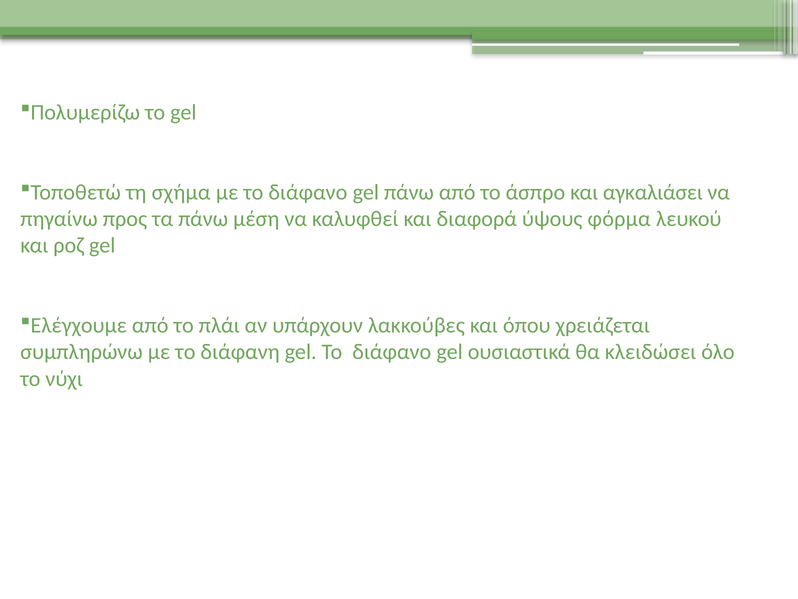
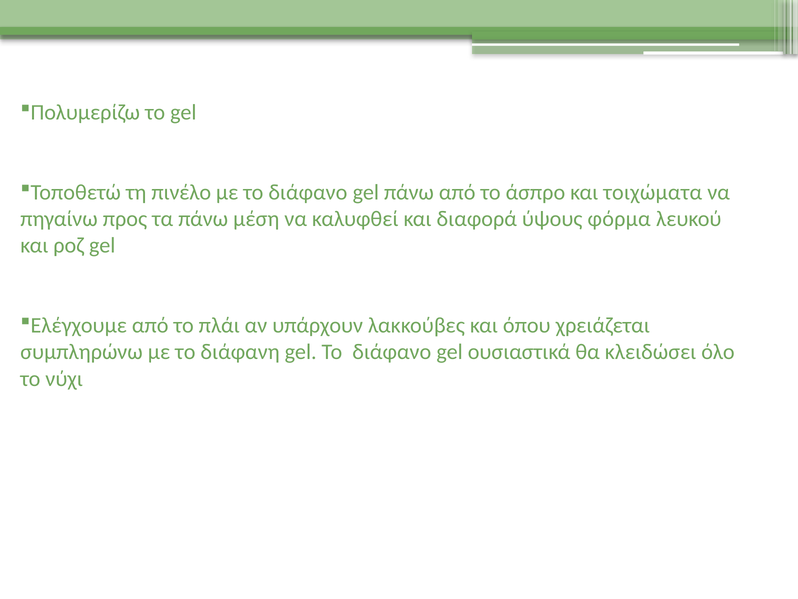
σχήμα: σχήμα -> πινέλο (181, 192)
αγκαλιάσει: αγκαλιάσει -> τοιχώματα (653, 192)
